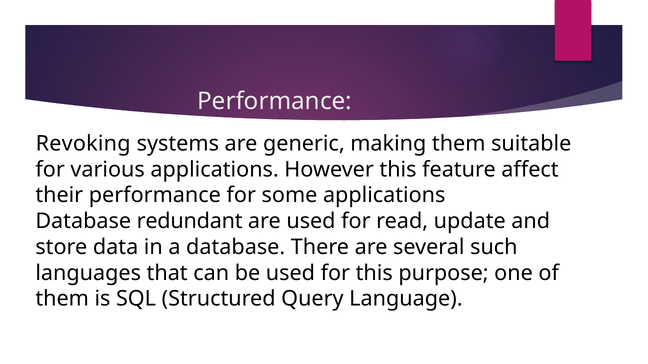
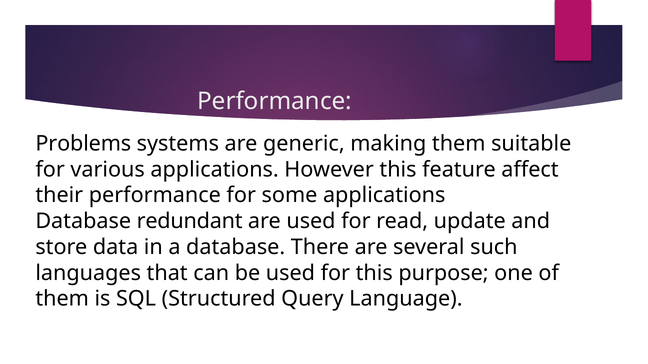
Revoking: Revoking -> Problems (83, 144)
